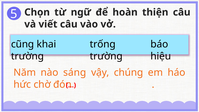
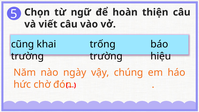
sáng: sáng -> ngày (75, 73)
